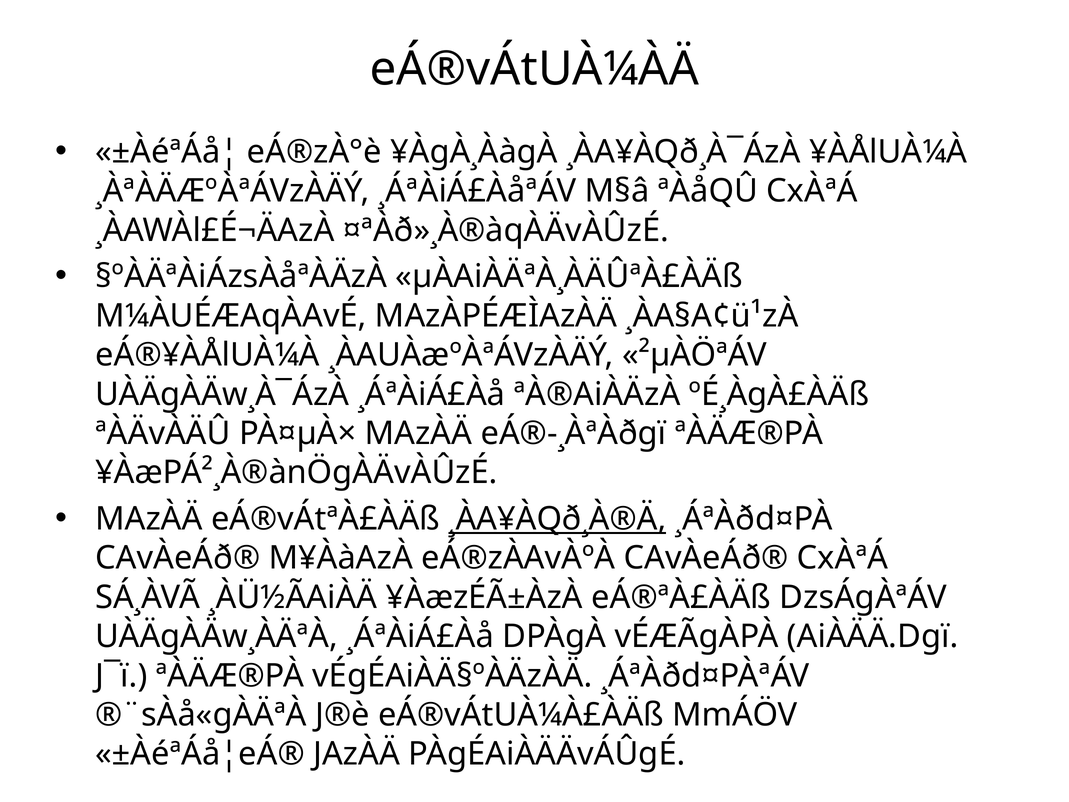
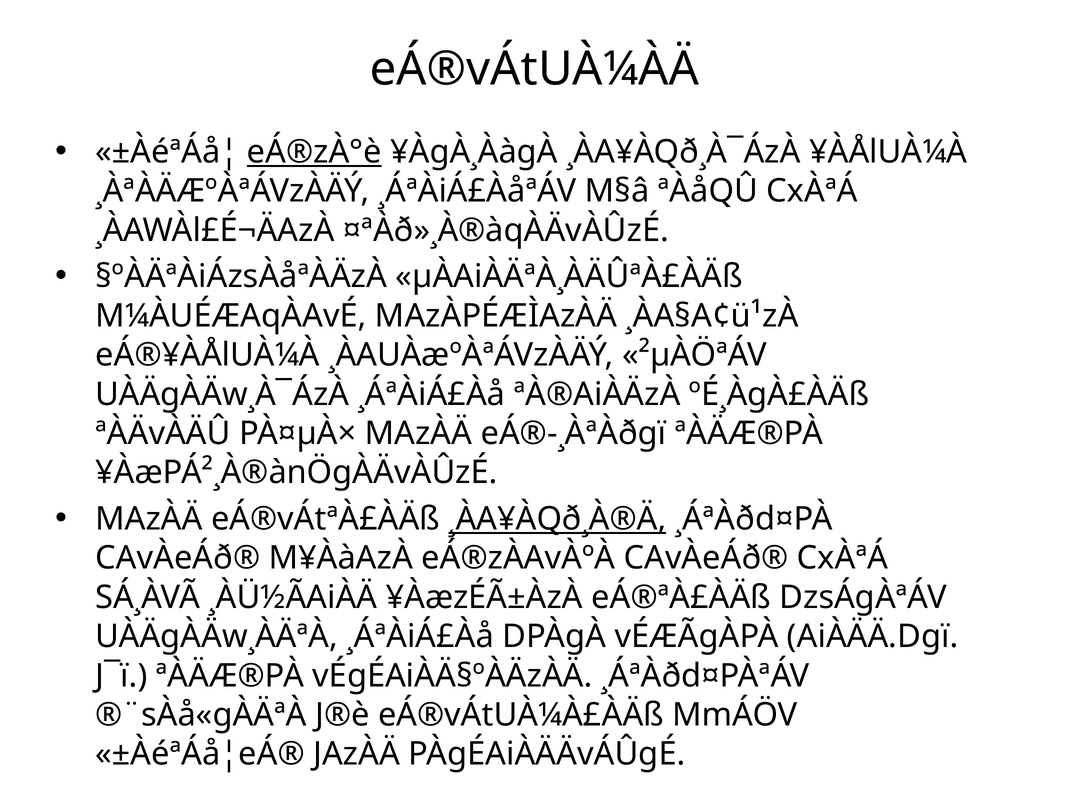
eÁ®zÀ°è underline: none -> present (314, 152)
